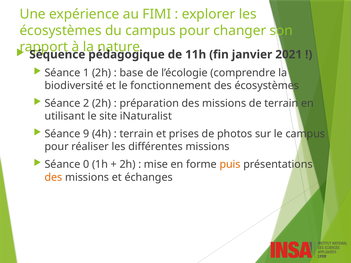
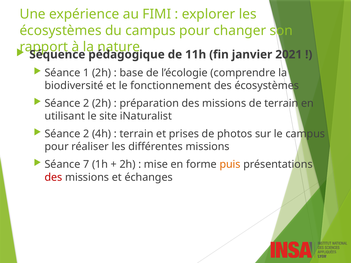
9: 9 -> 2 (86, 134)
0: 0 -> 7 (86, 165)
des colour: orange -> red (54, 177)
